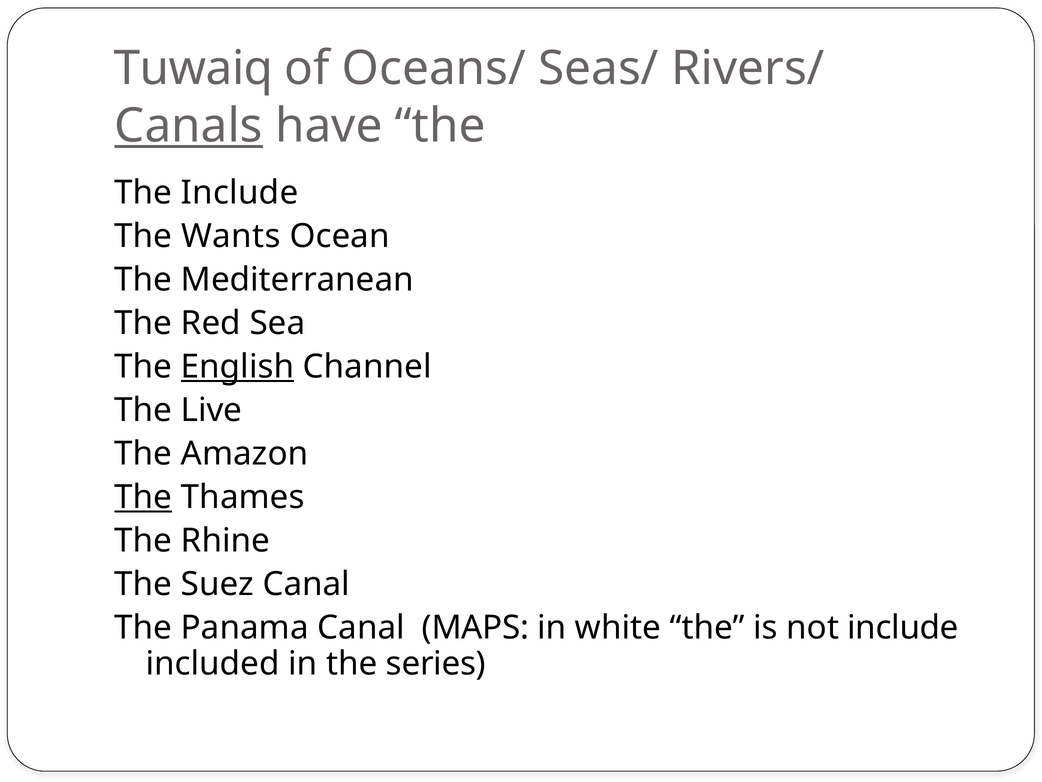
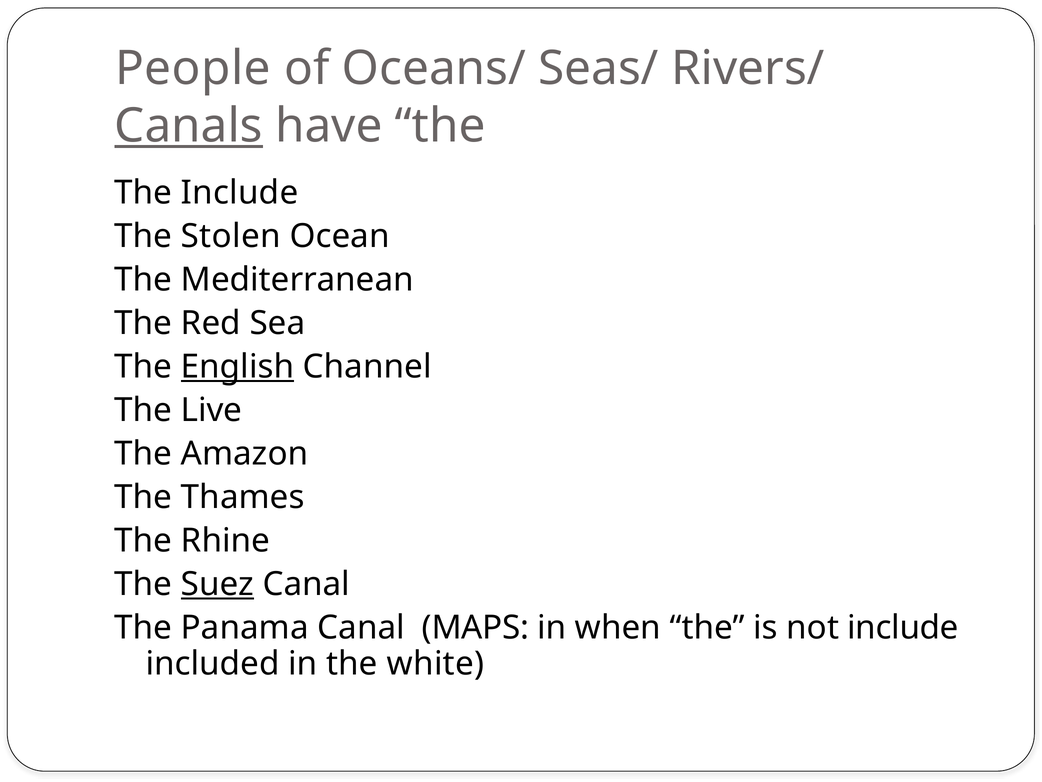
Tuwaiq: Tuwaiq -> People (193, 68)
Wants: Wants -> Stolen (231, 236)
The underline: present -> none (143, 497)
Suez underline: none -> present (217, 584)
white: white -> when (618, 627)
series: series -> white (436, 663)
